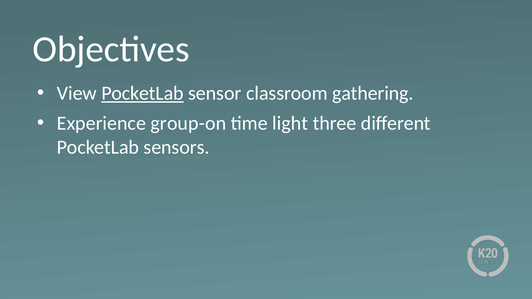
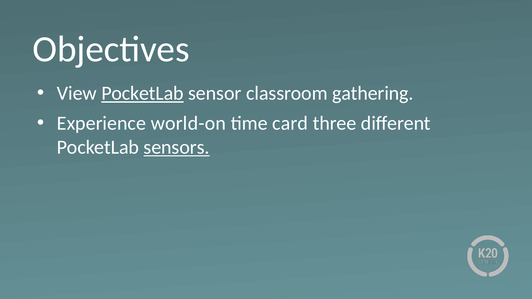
group-on: group-on -> world-on (188, 123)
light: light -> card (290, 123)
sensors underline: none -> present (177, 147)
